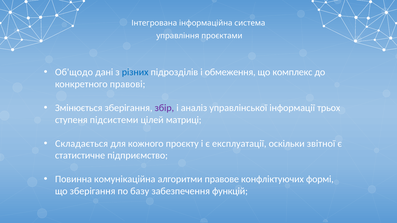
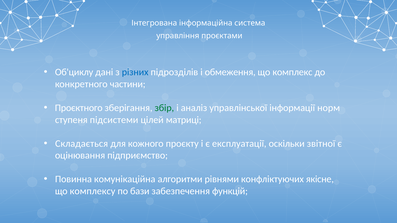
Об'щодо: Об'щодо -> Об'циклу (74, 72)
правові: правові -> частини (128, 84)
Змінюється: Змінюється -> Проєктного (79, 108)
збір colour: purple -> green (164, 108)
трьох: трьох -> норм (329, 108)
статистичне: статистичне -> оцінювання (80, 156)
правове: правове -> рівнями (222, 179)
формі: формі -> якісне (320, 179)
що зберігання: зберігання -> комплексу (93, 191)
базу: базу -> бази (140, 191)
